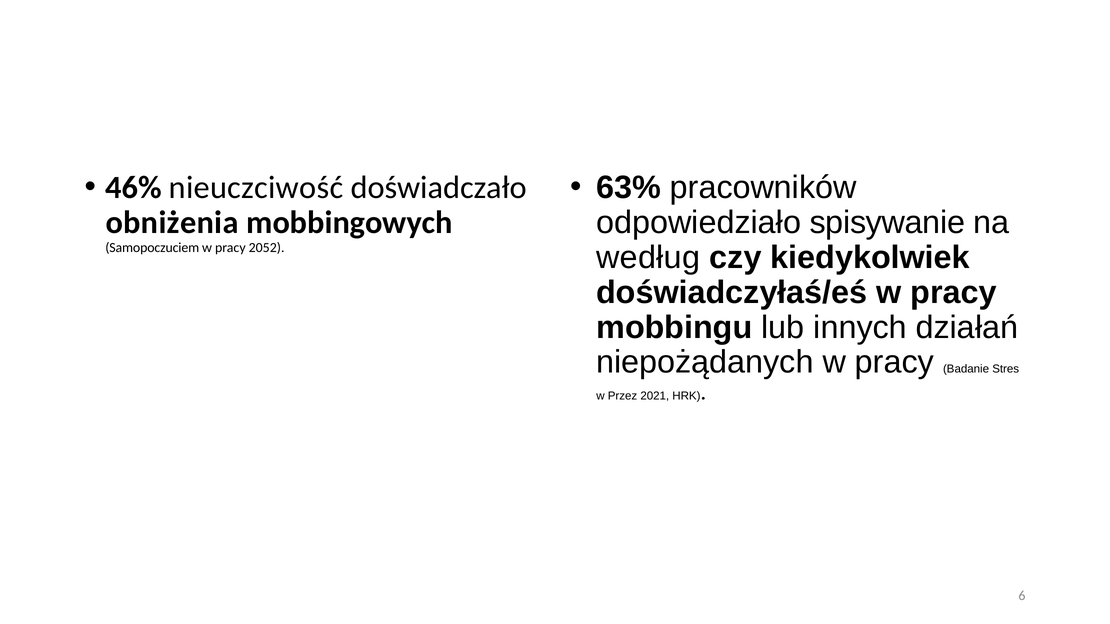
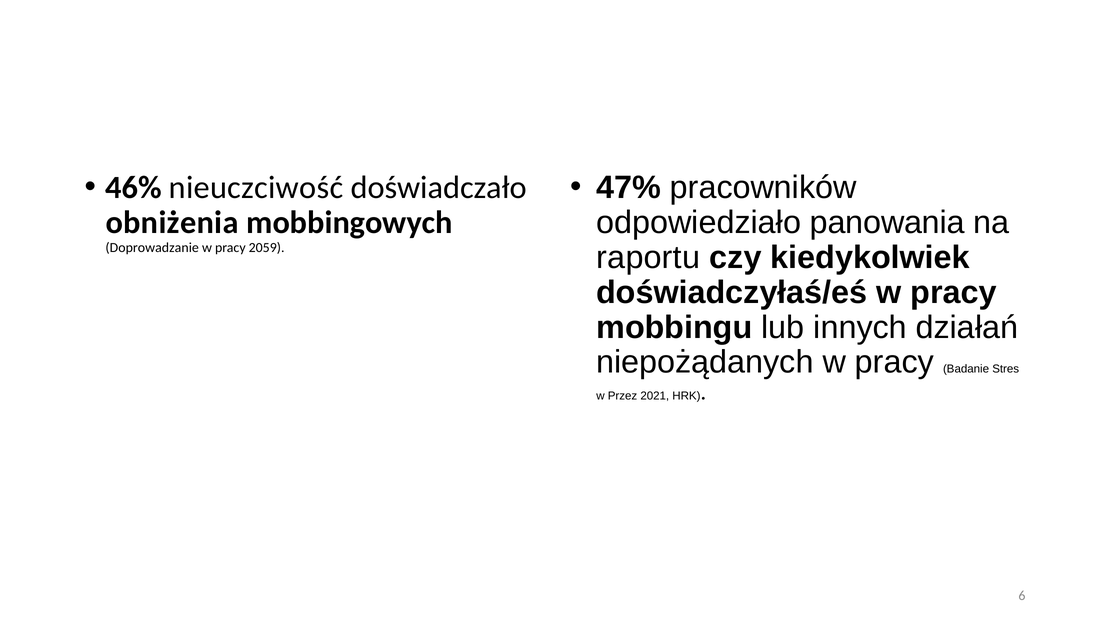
63%: 63% -> 47% (629, 188)
spisywanie: spisywanie -> panowania (887, 223)
Samopoczuciem: Samopoczuciem -> Doprowadzanie (152, 248)
2052: 2052 -> 2059 (267, 248)
według: według -> raportu (648, 258)
